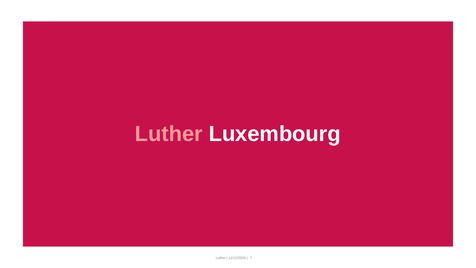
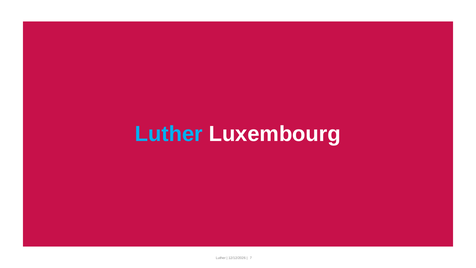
Luther colour: pink -> light blue (169, 134)
